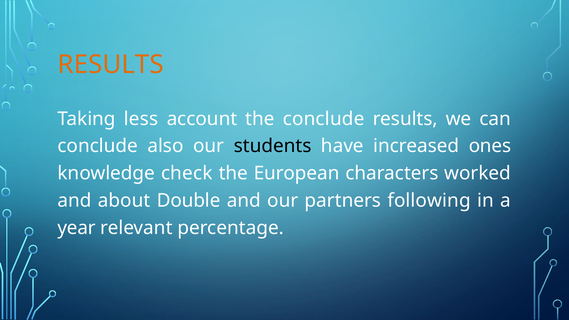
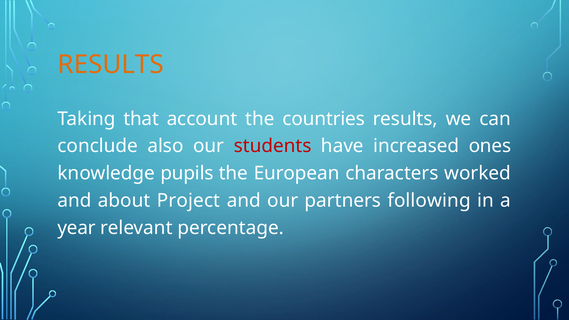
less: less -> that (141, 119)
the conclude: conclude -> countries (324, 119)
students colour: black -> red (273, 146)
check: check -> pupils (187, 173)
Double: Double -> Project (188, 201)
